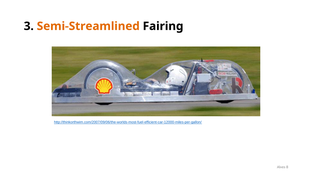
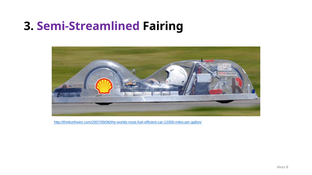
Semi-Streamlined colour: orange -> purple (88, 26)
